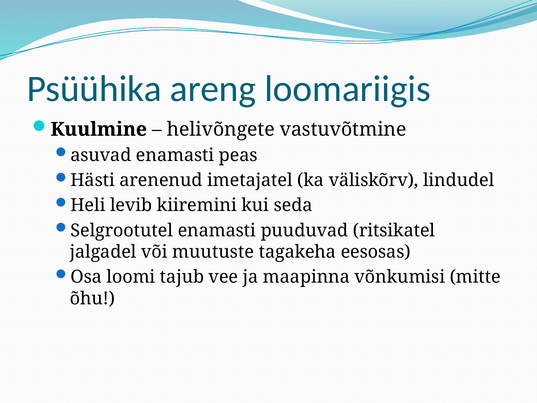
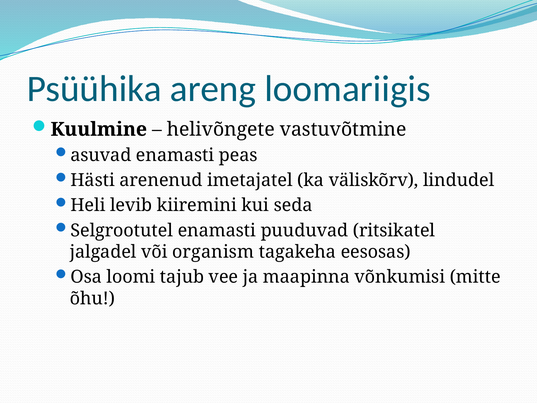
muutuste: muutuste -> organism (213, 252)
